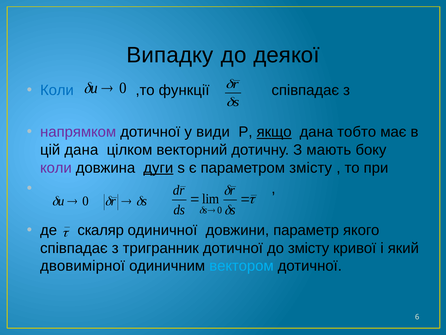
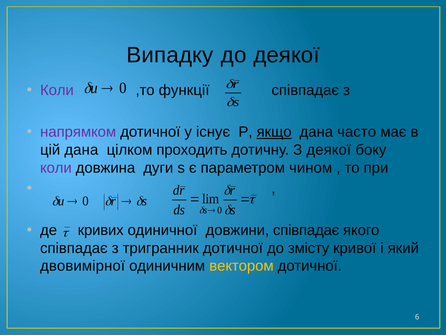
Коли colour: blue -> purple (57, 90)
види: види -> існує (213, 132)
тобто: тобто -> часто (357, 132)
векторний: векторний -> проходить (192, 150)
З мають: мають -> деякої (329, 150)
дуги underline: present -> none (158, 168)
параметром змісту: змісту -> чином (311, 168)
скаляр: скаляр -> кривих (101, 230)
довжини параметр: параметр -> співпадає (306, 230)
вектором colour: light blue -> yellow (241, 266)
